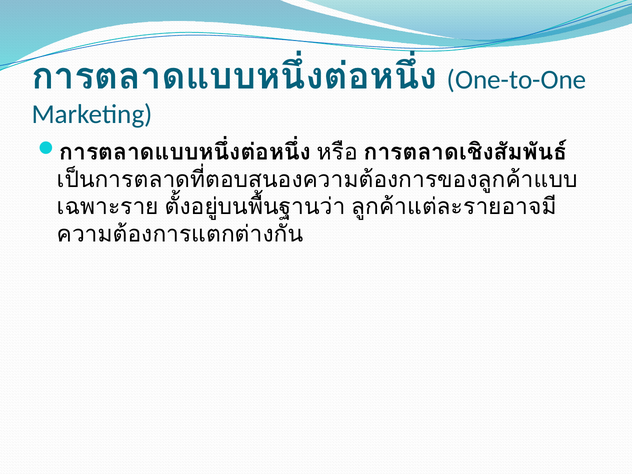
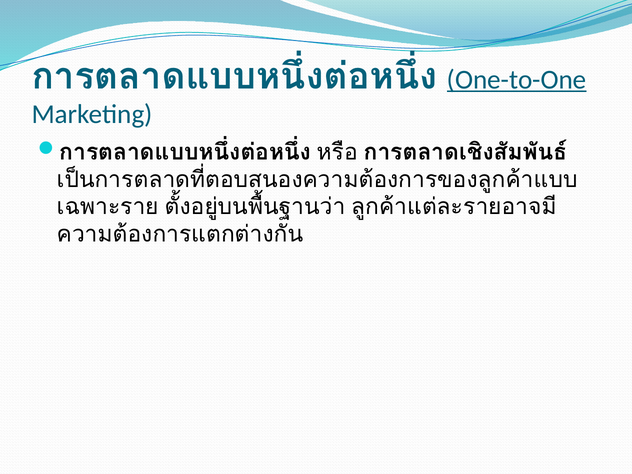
One-to-One underline: none -> present (517, 80)
